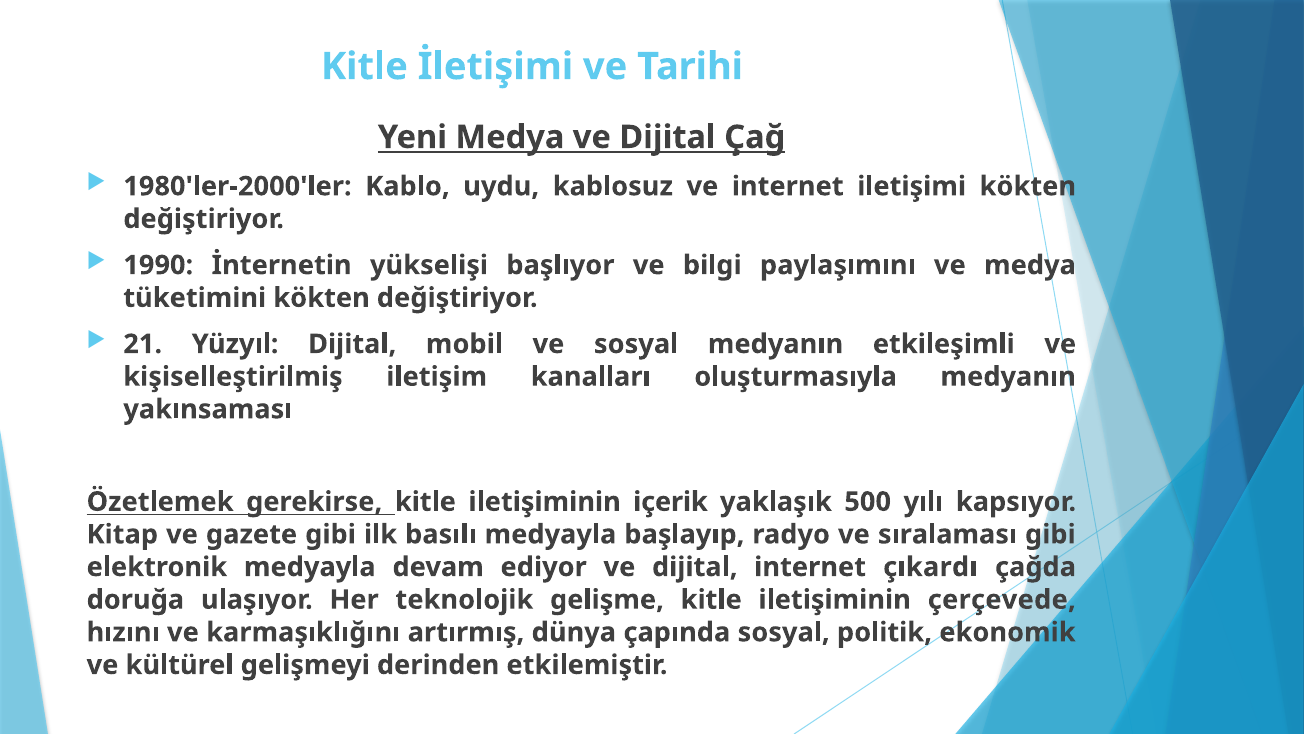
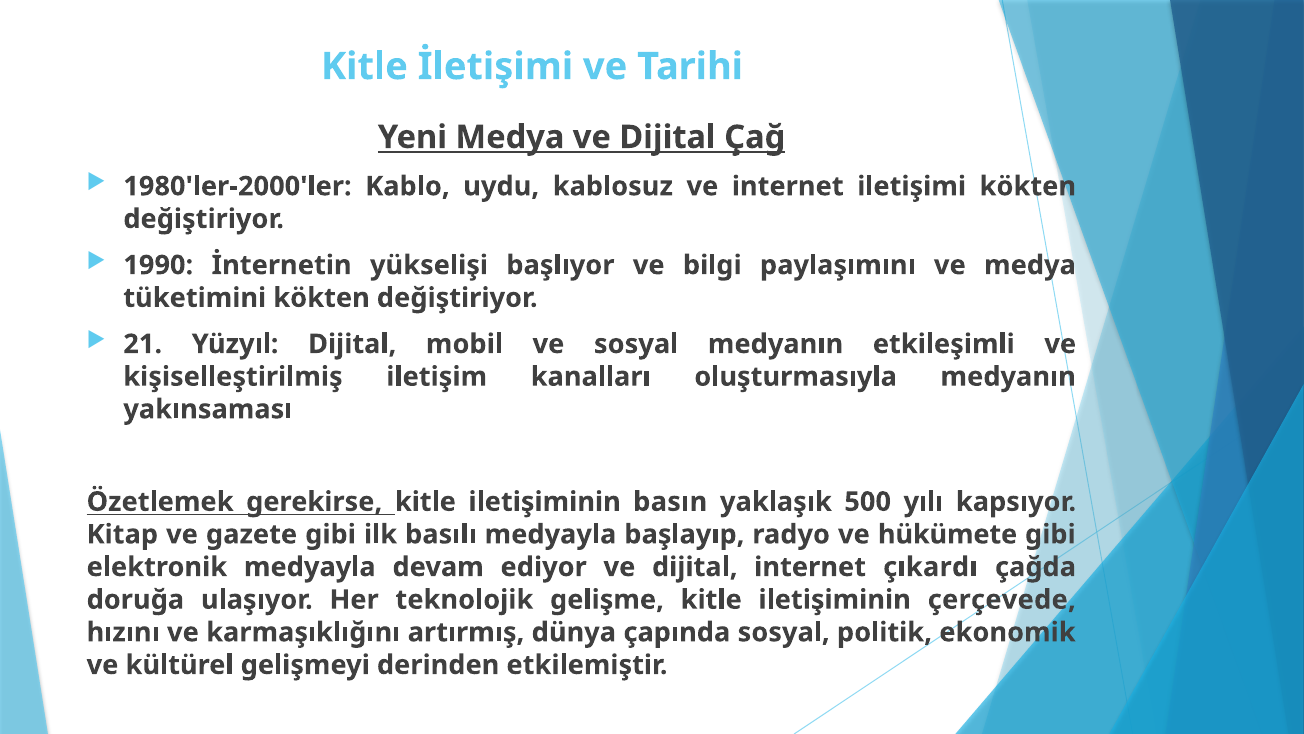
içerik: içerik -> basın (670, 502)
sıralaması: sıralaması -> hükümete (948, 534)
